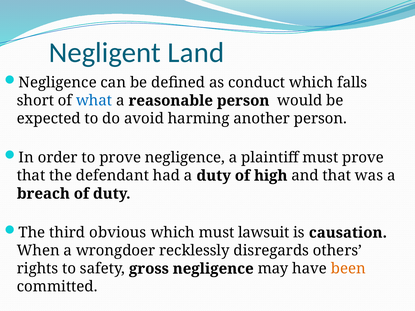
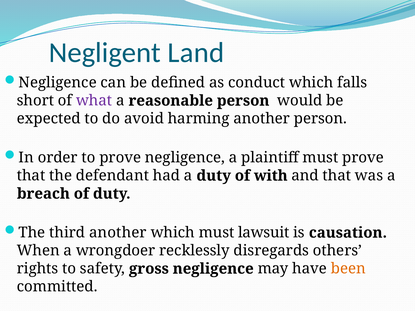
what colour: blue -> purple (94, 101)
high: high -> with (271, 176)
third obvious: obvious -> another (118, 233)
